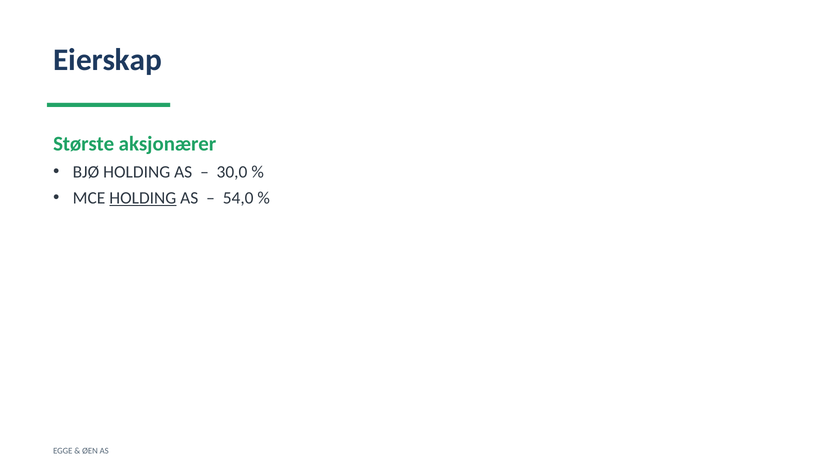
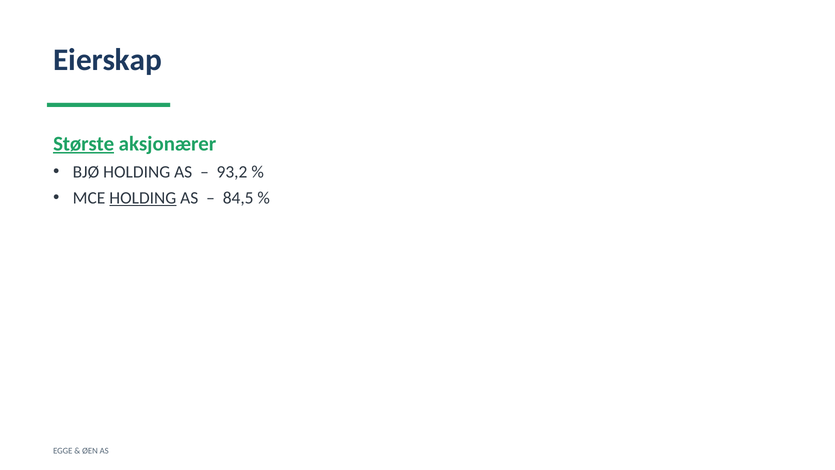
Største underline: none -> present (84, 144)
30,0: 30,0 -> 93,2 (232, 172)
54,0: 54,0 -> 84,5 (238, 198)
